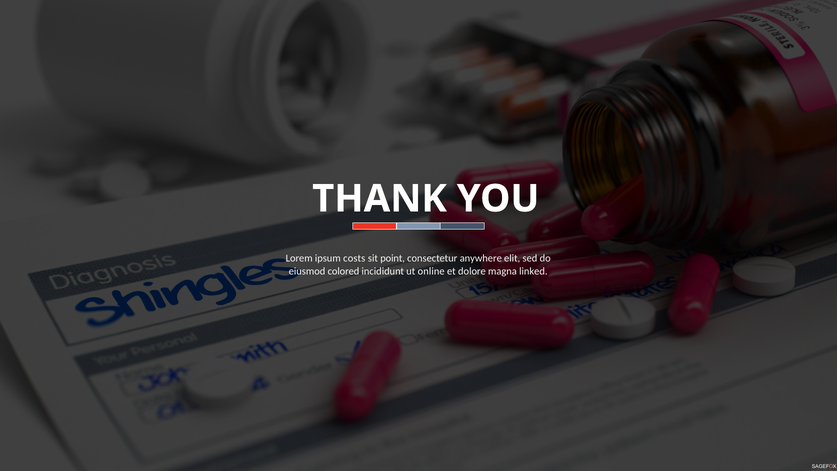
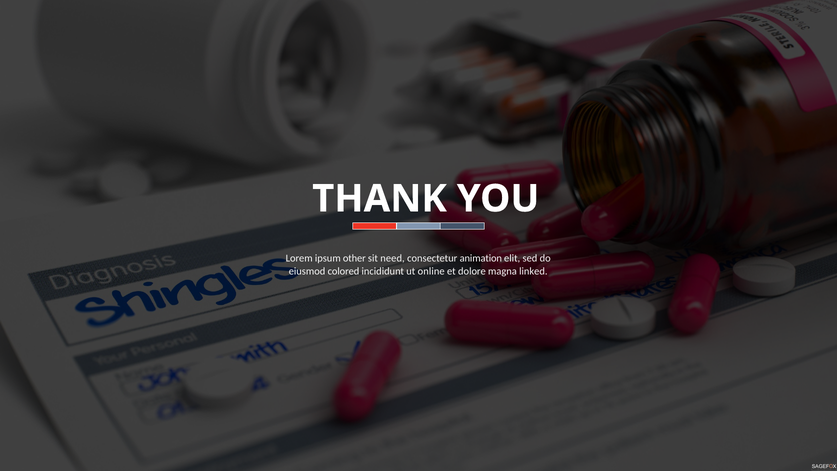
costs: costs -> other (354, 258)
point: point -> need (393, 258)
anywhere: anywhere -> animation (481, 258)
